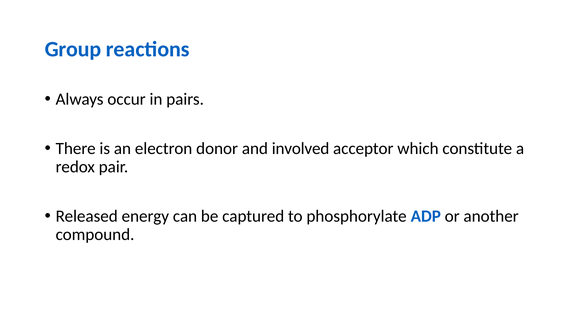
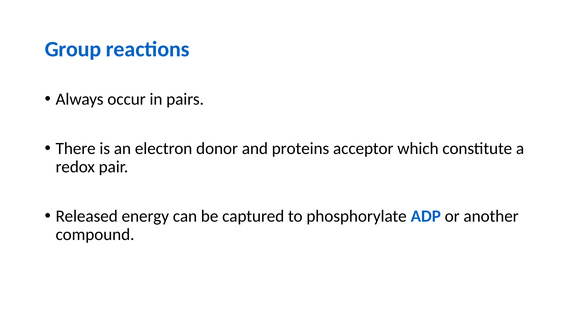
involved: involved -> proteins (301, 148)
